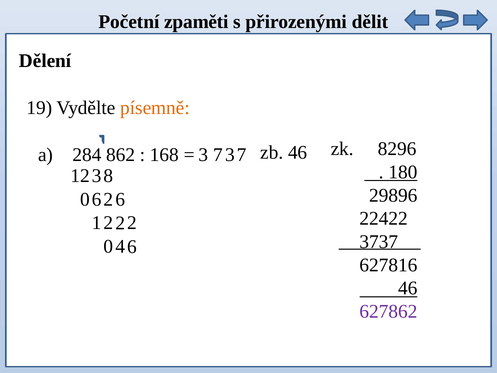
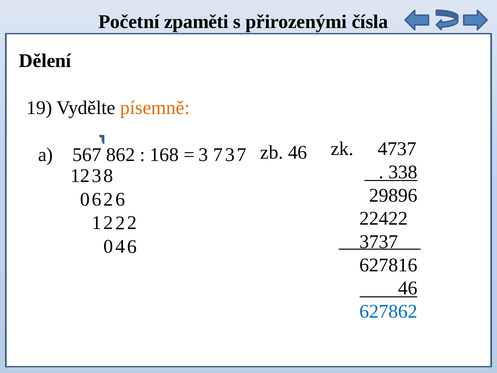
dělit: dělit -> čísla (370, 22)
8296: 8296 -> 4737 (397, 149)
284: 284 -> 567 (87, 155)
180: 180 -> 338 (403, 172)
627862 colour: purple -> blue (389, 311)
